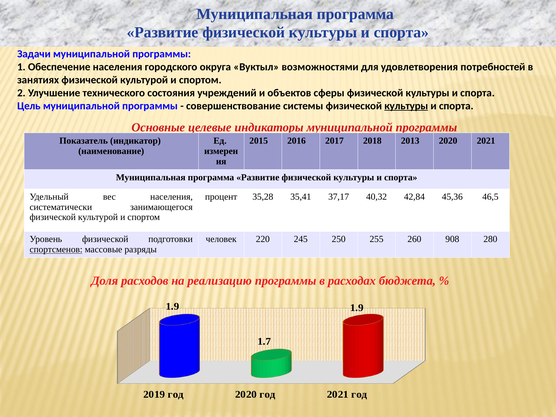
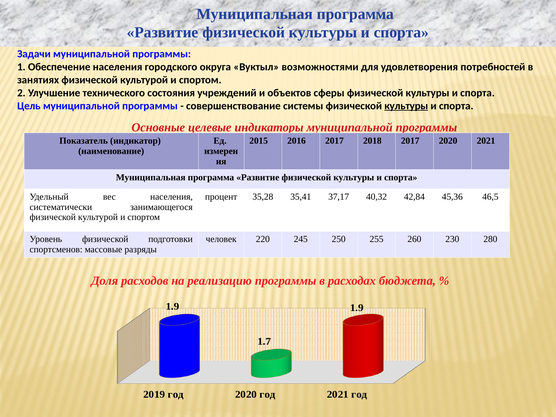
2018 2013: 2013 -> 2017 (410, 141)
908: 908 -> 230 (452, 239)
спортсменов underline: present -> none (56, 250)
